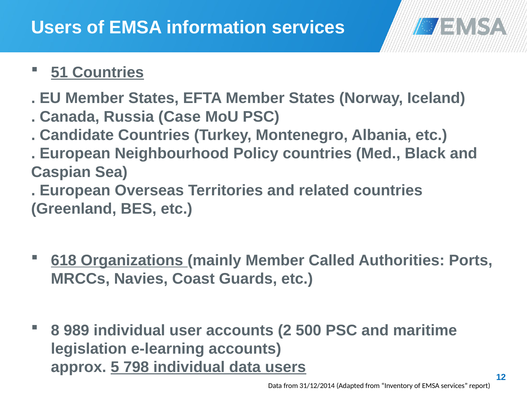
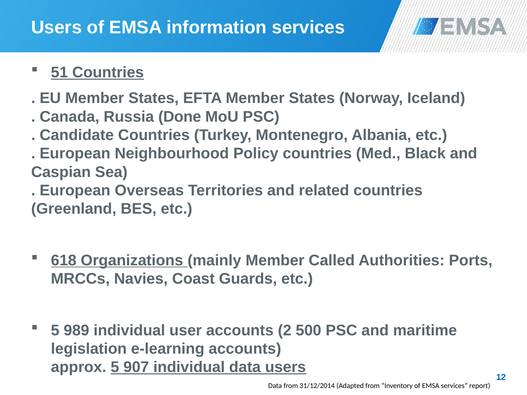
Case: Case -> Done (180, 117)
8: 8 -> 5 (55, 330)
798: 798 -> 907 (136, 367)
